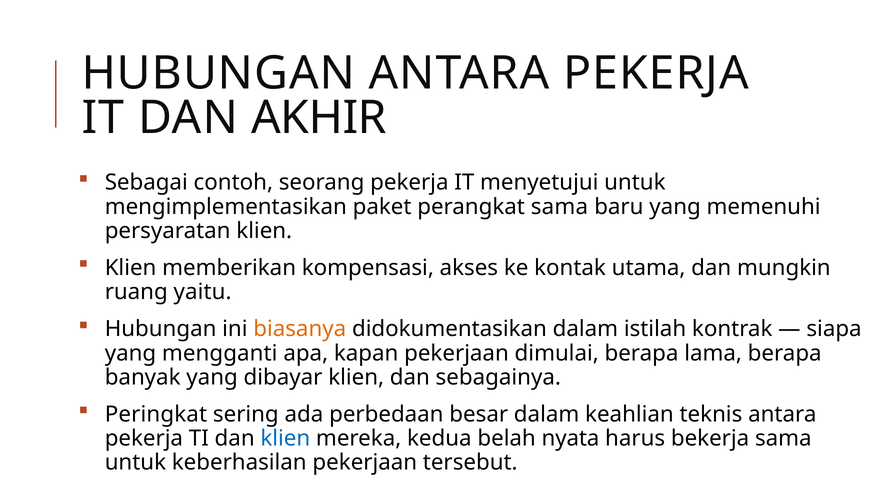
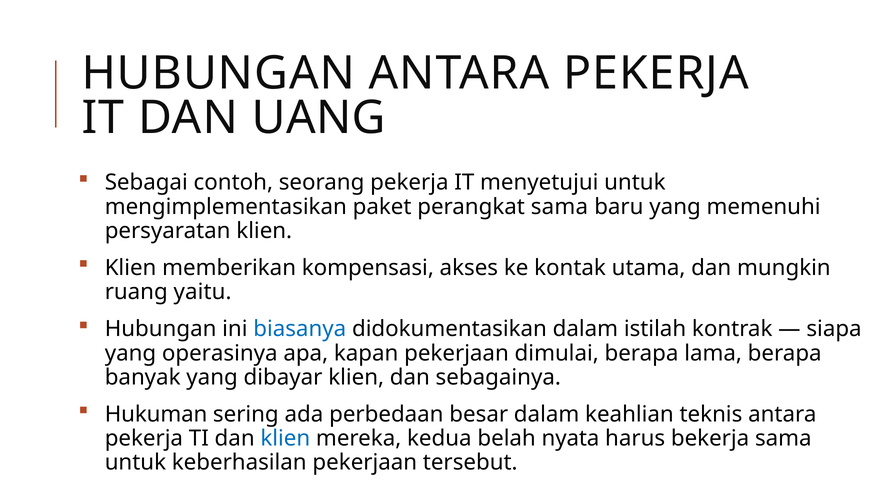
AKHIR: AKHIR -> UANG (319, 118)
biasanya colour: orange -> blue (300, 329)
mengganti: mengganti -> operasinya (220, 353)
Peringkat: Peringkat -> Hukuman (156, 415)
